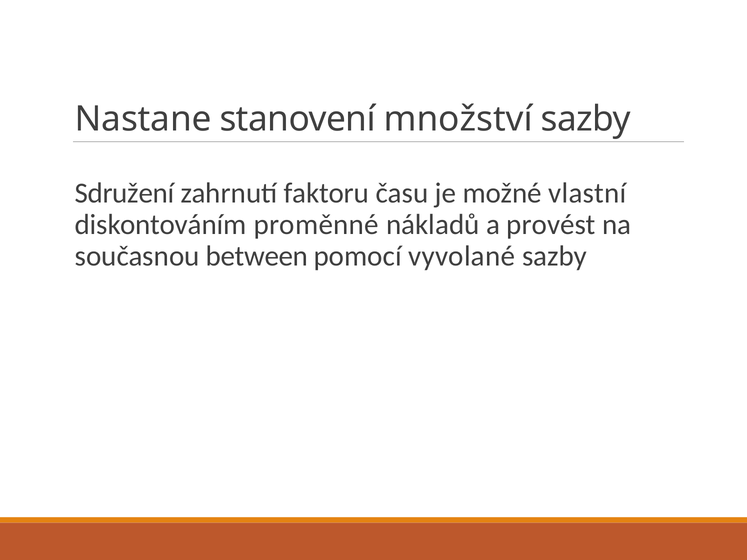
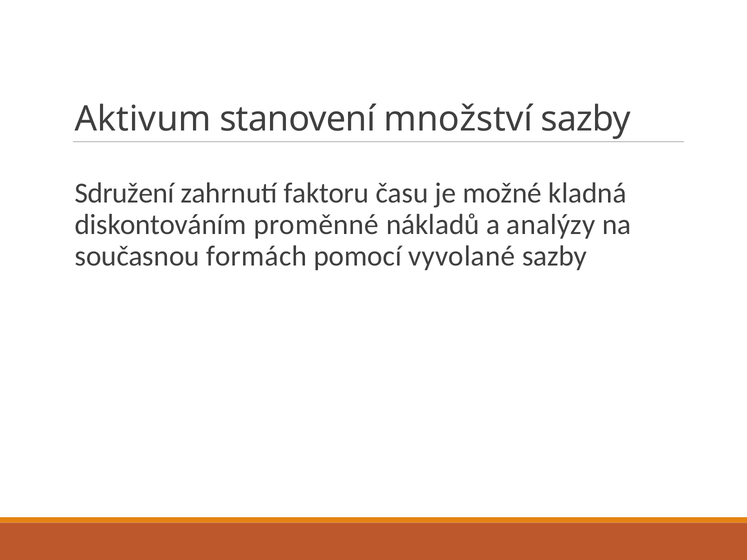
Nastane: Nastane -> Aktivum (143, 119)
vlastní: vlastní -> kladná (588, 193)
provést: provést -> analýzy (551, 225)
between: between -> formách (257, 256)
